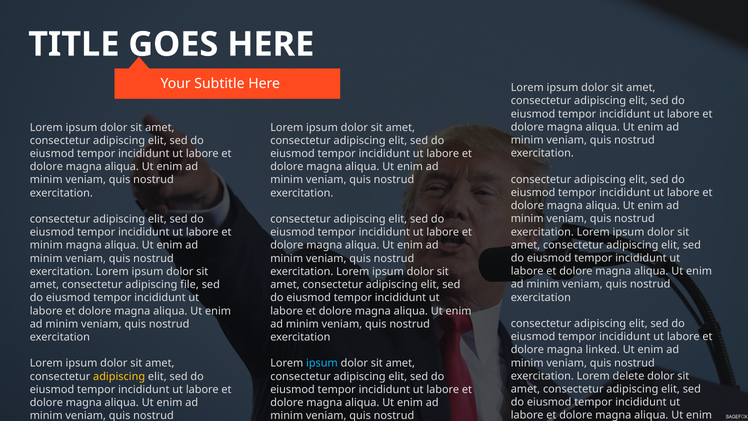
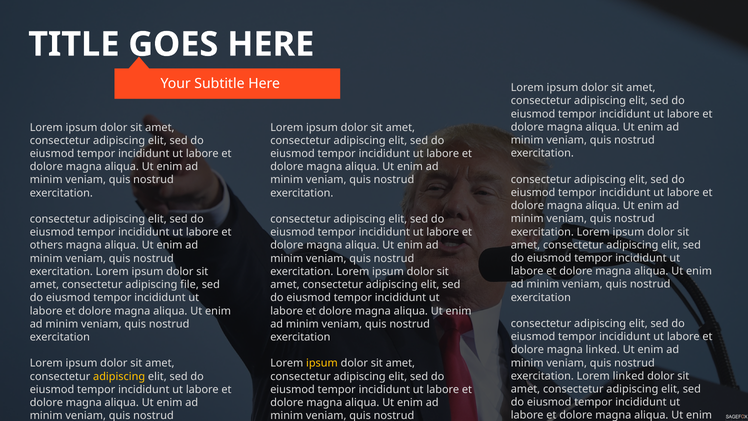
minim: minim -> others (46, 245)
ipsum colour: light blue -> yellow (322, 363)
Lorem delete: delete -> linked (628, 376)
